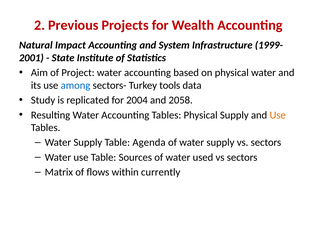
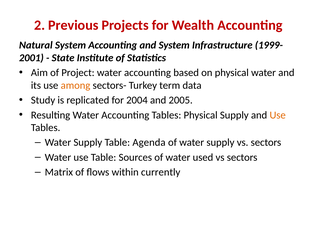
Natural Impact: Impact -> System (71, 45)
among colour: blue -> orange (75, 85)
tools: tools -> term (170, 85)
2058: 2058 -> 2005 (181, 100)
